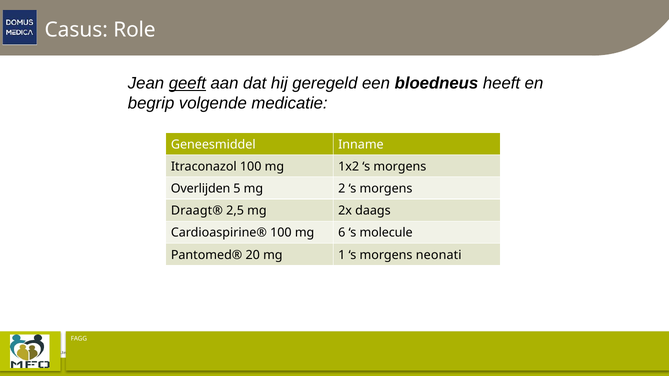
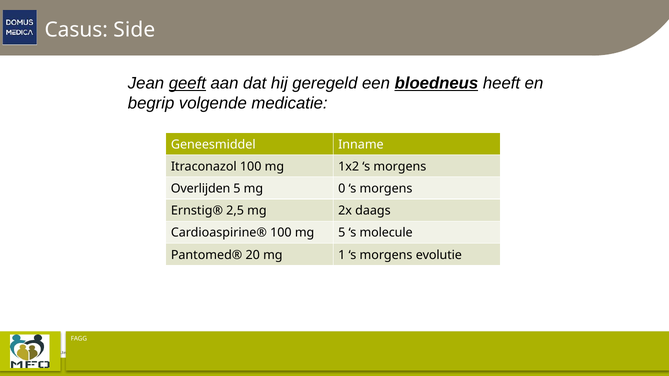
Role: Role -> Side (134, 30)
bloedneus underline: none -> present (436, 83)
2: 2 -> 0 (342, 189)
Draagt®: Draagt® -> Ernstig® (197, 211)
mg 6: 6 -> 5 (342, 233)
neonati: neonati -> evolutie (439, 255)
